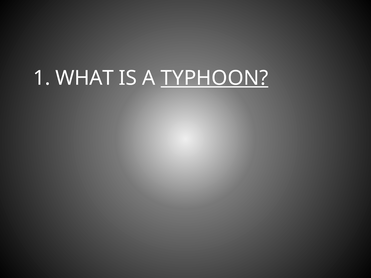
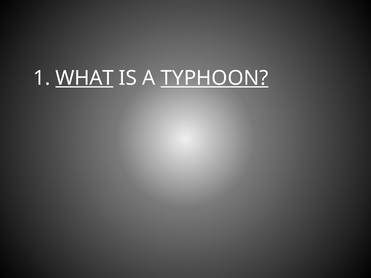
WHAT underline: none -> present (85, 78)
